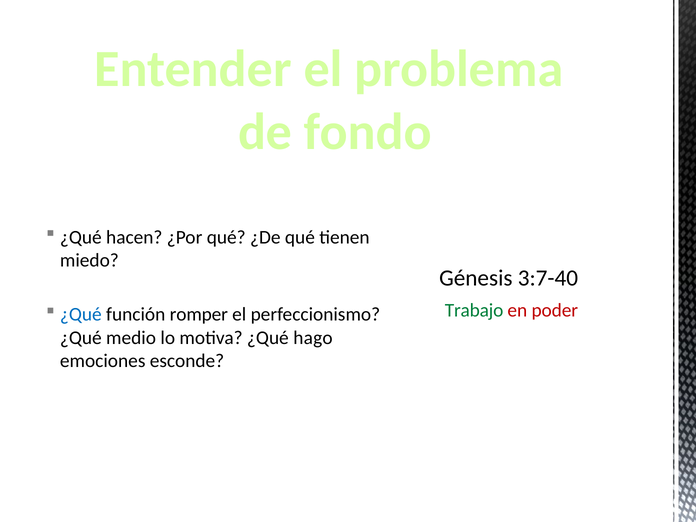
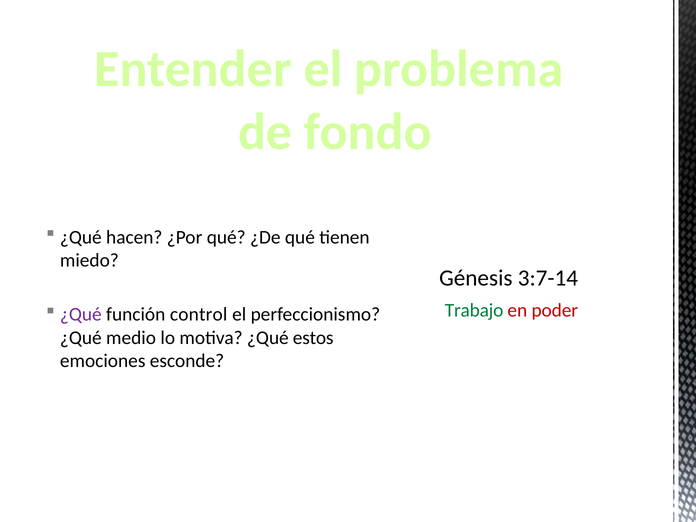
3:7-40: 3:7-40 -> 3:7-14 (548, 278)
¿Qué colour: blue -> purple (81, 315)
romper: romper -> control (199, 315)
hago: hago -> estos (313, 338)
